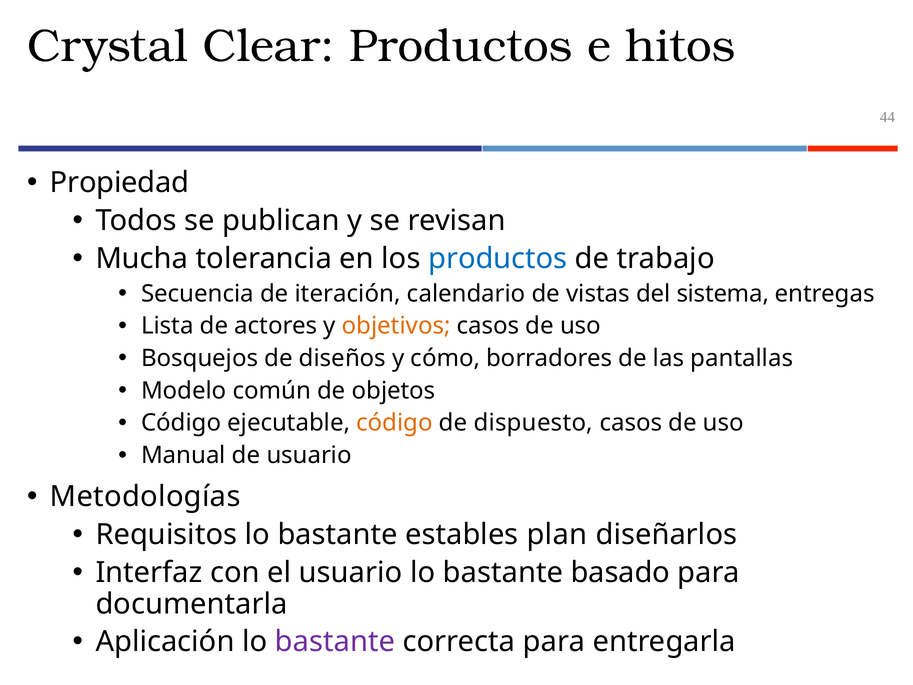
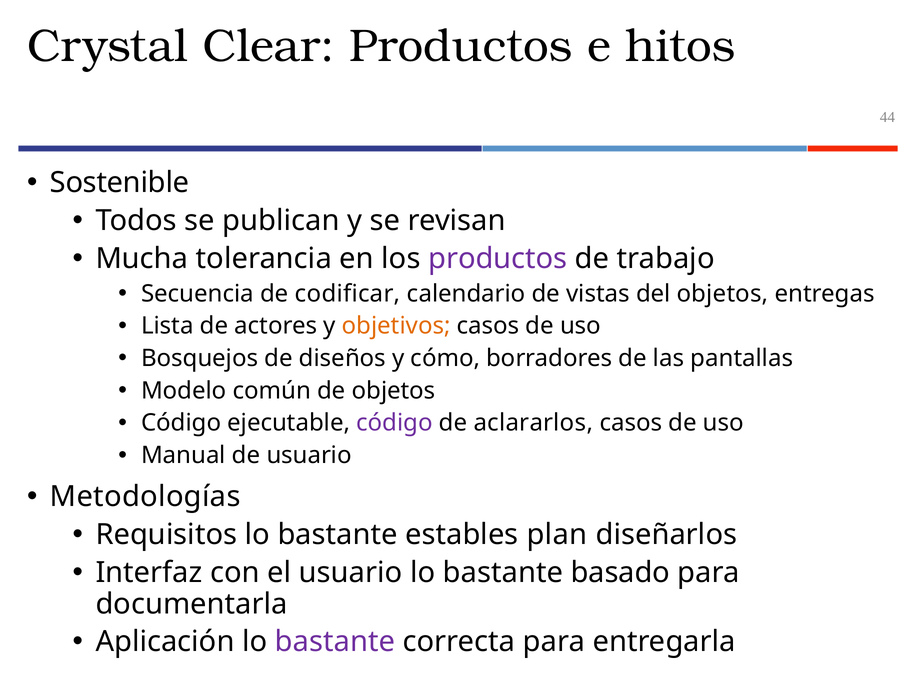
Propiedad: Propiedad -> Sostenible (119, 183)
productos colour: blue -> purple (498, 258)
iteración: iteración -> codificar (348, 293)
del sistema: sistema -> objetos (723, 293)
código colour: orange -> purple (395, 423)
dispuesto: dispuesto -> aclararlos (533, 423)
